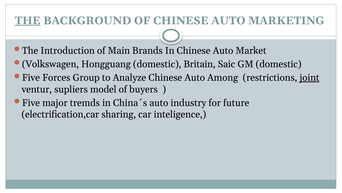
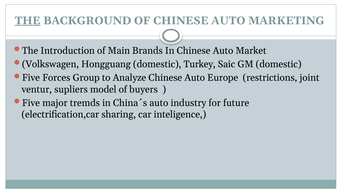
Britain: Britain -> Turkey (200, 64)
Among: Among -> Europe (223, 78)
joint underline: present -> none (309, 78)
